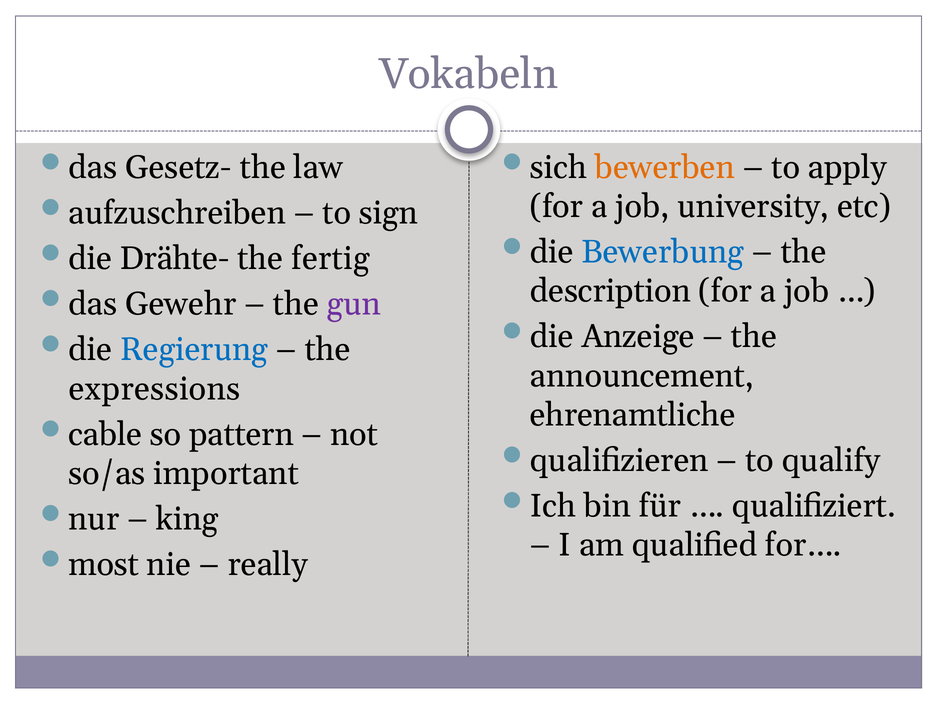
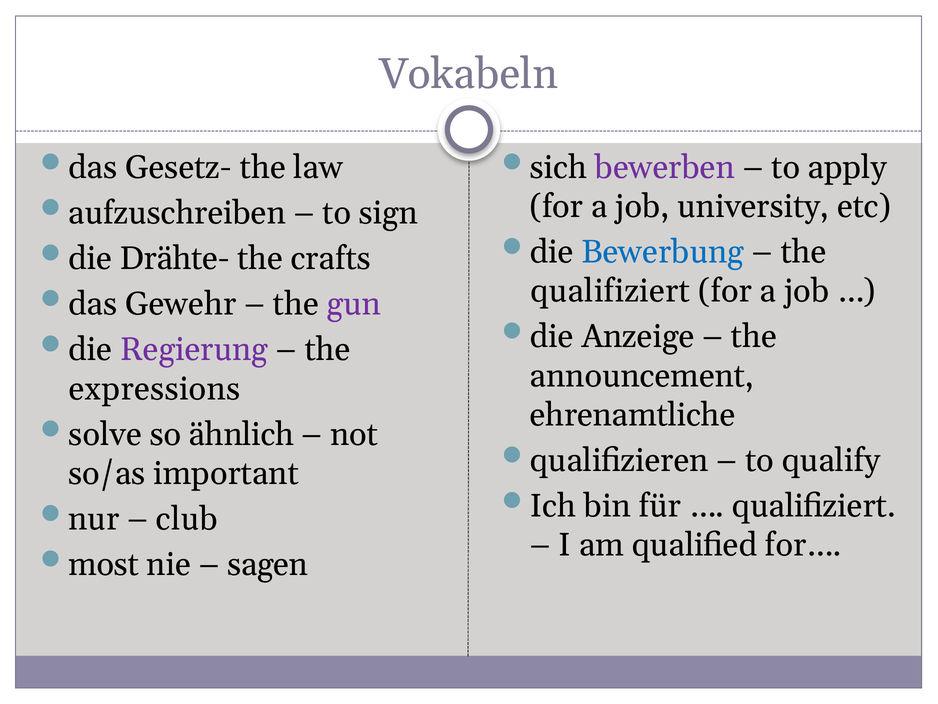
bewerben colour: orange -> purple (665, 167)
fertig: fertig -> crafts (331, 258)
description: description -> qualifiziert (610, 291)
Regierung colour: blue -> purple (194, 349)
cable: cable -> solve (105, 434)
pattern: pattern -> ähnlich (242, 434)
king: king -> club (187, 519)
really: really -> sagen (268, 564)
